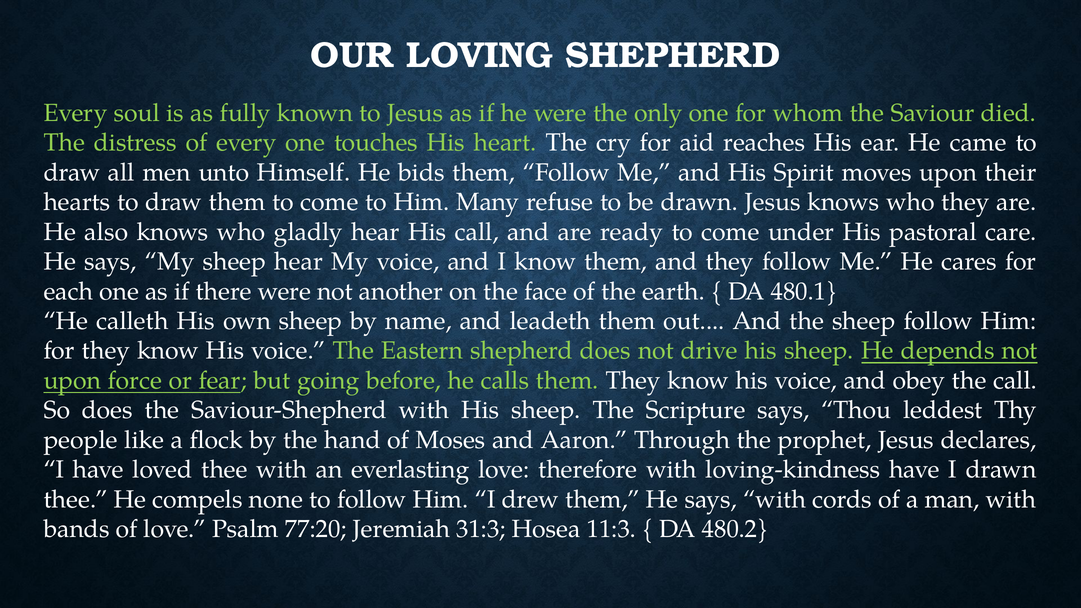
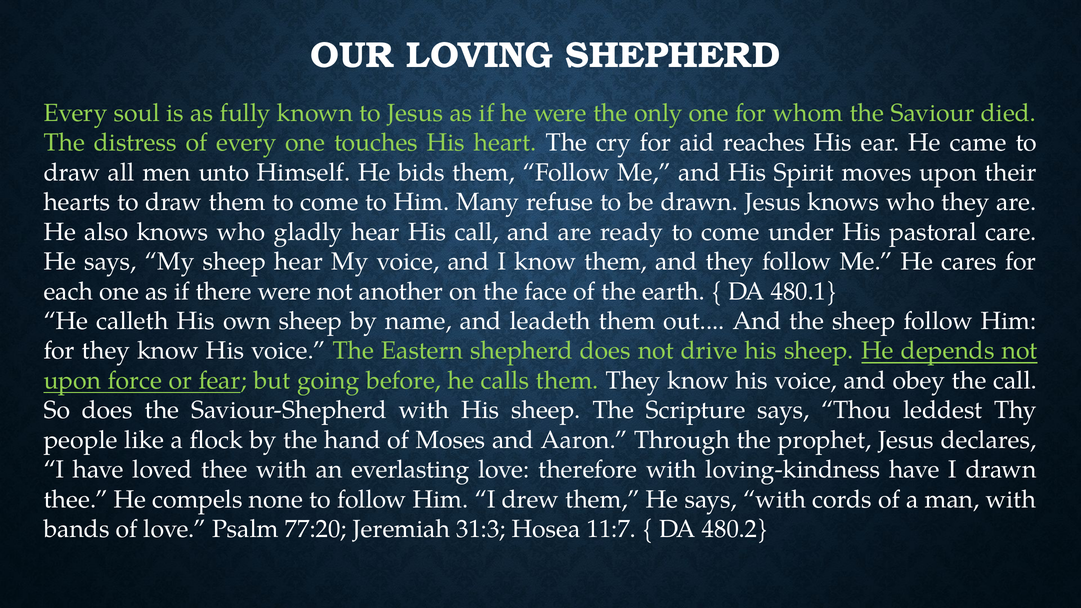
11:3: 11:3 -> 11:7 (611, 529)
